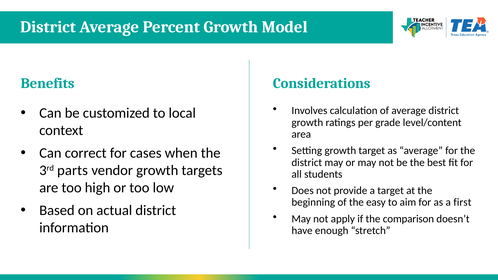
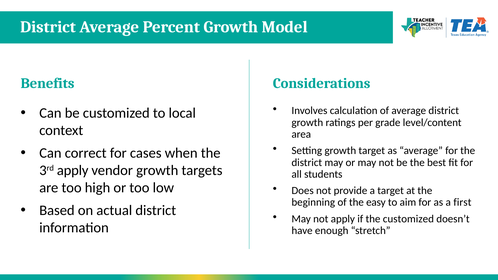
3rd parts: parts -> apply (73, 171)
the comparison: comparison -> customized (408, 219)
